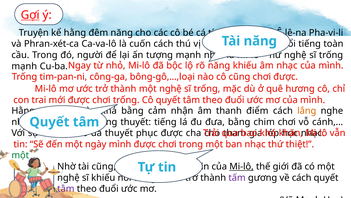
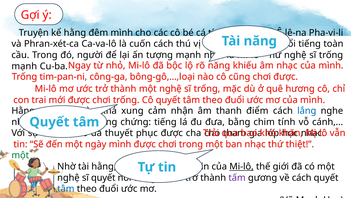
Gợi underline: present -> none (30, 15)
đêm năng: năng -> mình (122, 33)
bằng: bằng -> xung (132, 110)
lắng colour: orange -> blue (307, 110)
thuyết: thuyết -> chứng (136, 122)
chim chơi: chơi -> tính (287, 122)
tài cũng: cũng -> hằng (104, 166)
sĩ khiếu: khiếu -> quyết (103, 177)
tâm colour: purple -> blue (66, 188)
